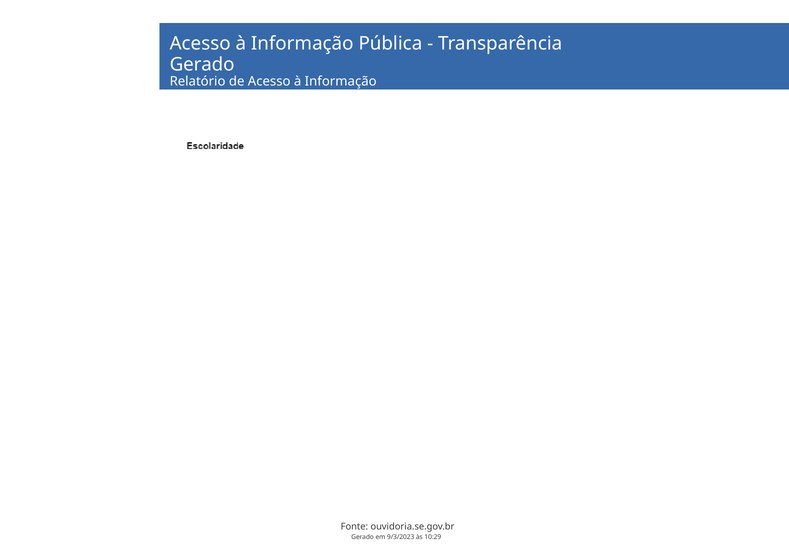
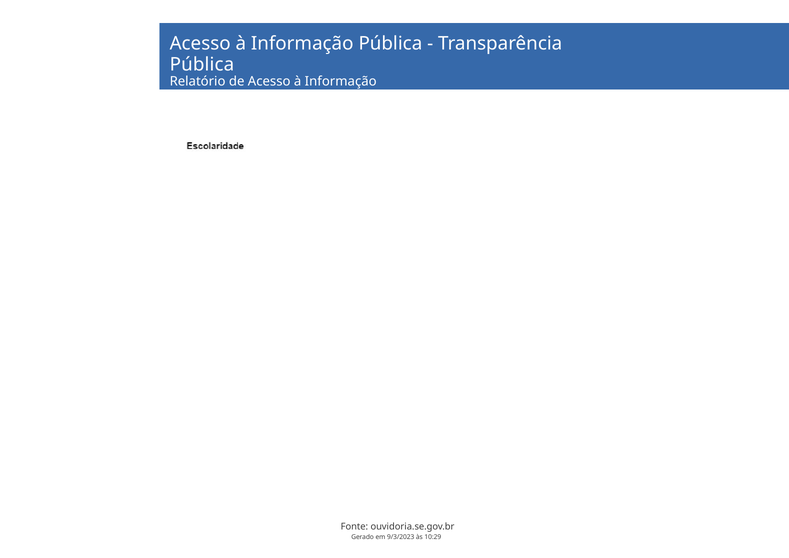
Gerado: Gerado -> Pública (202, 65)
